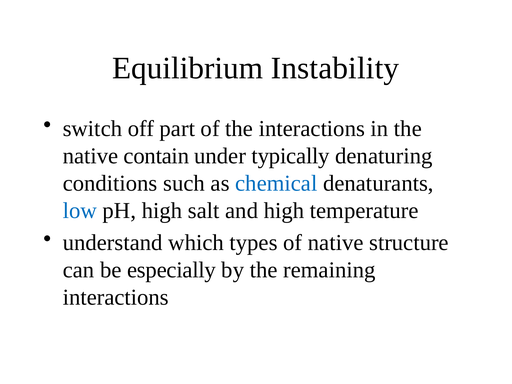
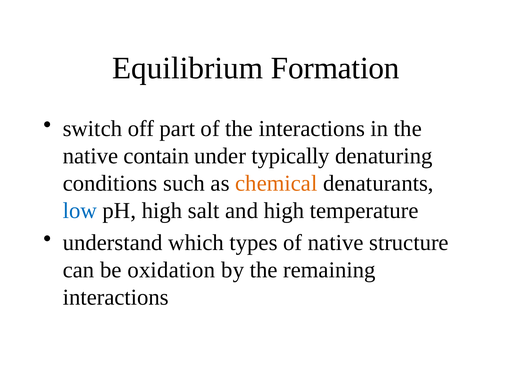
Instability: Instability -> Formation (335, 68)
chemical colour: blue -> orange (276, 183)
especially: especially -> oxidation (171, 270)
